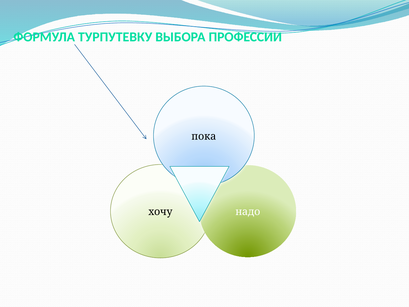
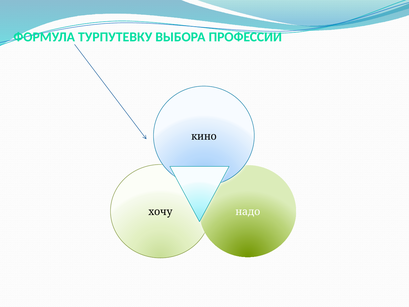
пока: пока -> кино (204, 136)
